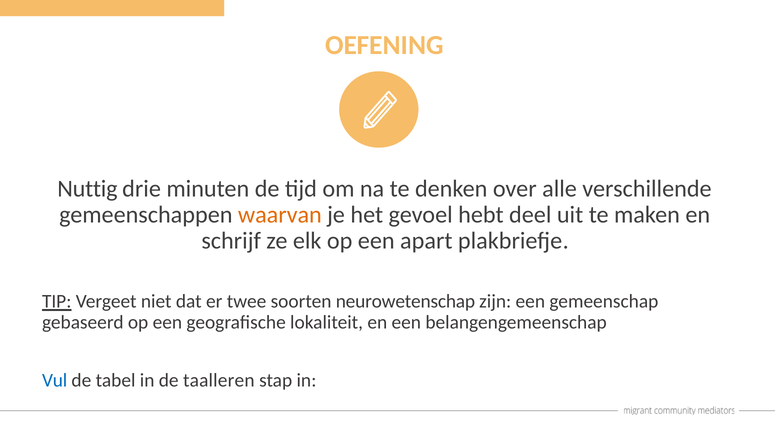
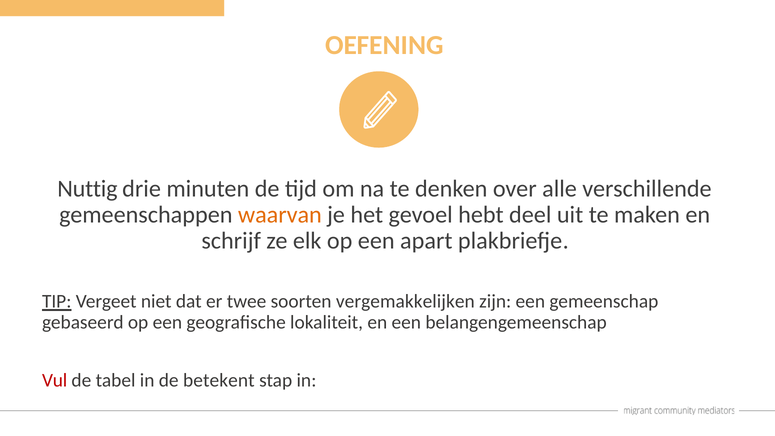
neurowetenschap: neurowetenschap -> vergemakkelijken (405, 301)
Vul colour: blue -> red (55, 380)
taalleren: taalleren -> betekent (219, 380)
